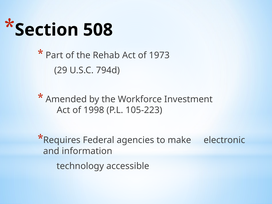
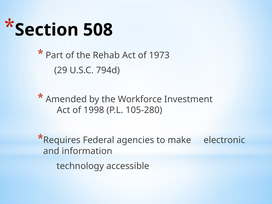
105-223: 105-223 -> 105-280 (144, 110)
